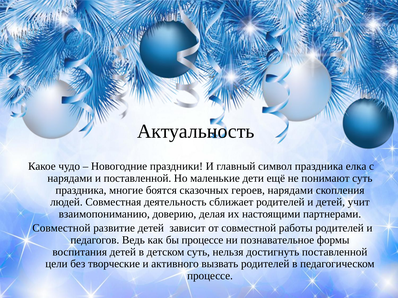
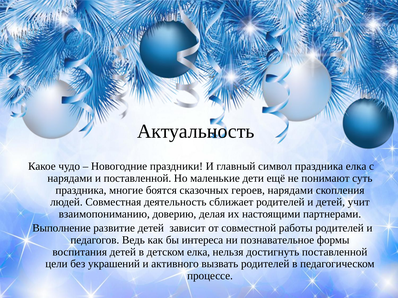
Совместной: Совместной -> Выполнение (61, 228)
бы процессе: процессе -> интереса (202, 240)
детском суть: суть -> елка (198, 252)
творческие: творческие -> украшений (114, 264)
